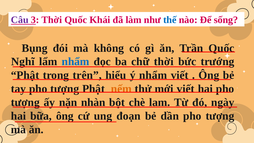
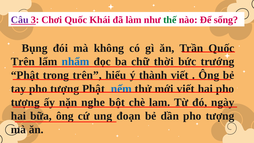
3 Thời: Thời -> Chơi (52, 20)
thế colour: blue -> green (170, 20)
Nghĩ: Nghĩ -> Trên (23, 62)
ý nhẩm: nhẩm -> thành (153, 75)
nếm colour: orange -> blue (121, 89)
nhàn: nhàn -> nghe (93, 102)
